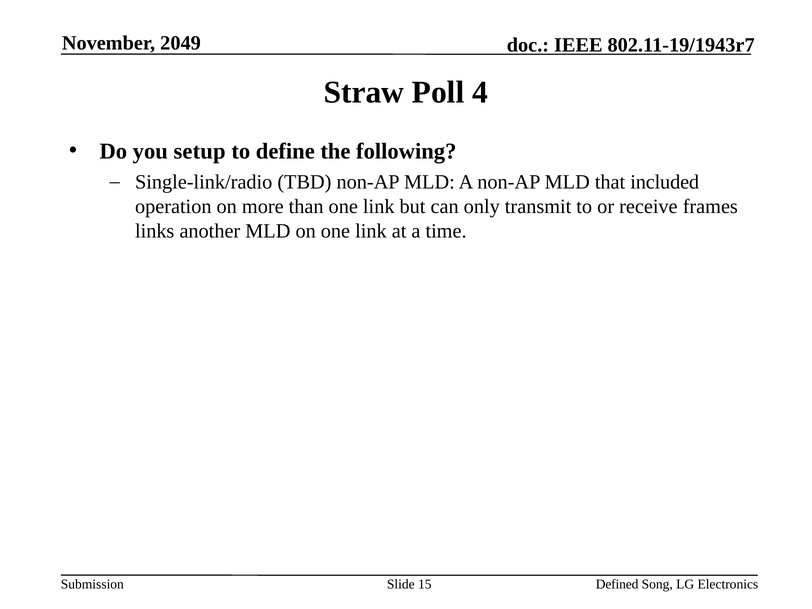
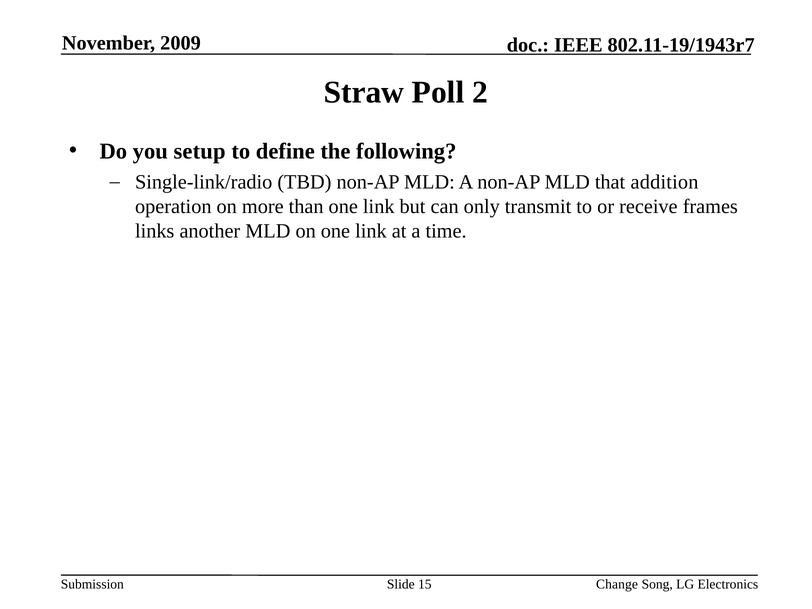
2049: 2049 -> 2009 (181, 43)
4: 4 -> 2 (480, 92)
included: included -> addition (665, 182)
Defined: Defined -> Change (617, 584)
